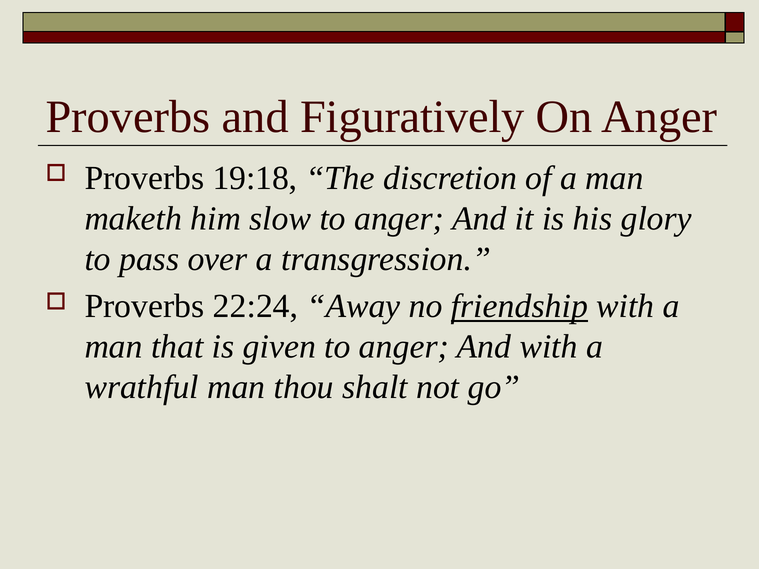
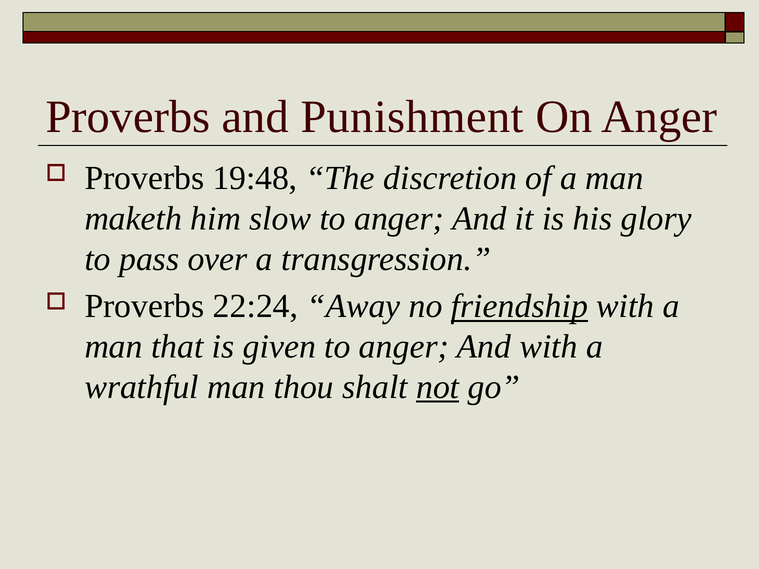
Figuratively: Figuratively -> Punishment (412, 117)
19:18: 19:18 -> 19:48 (255, 178)
not underline: none -> present (438, 387)
